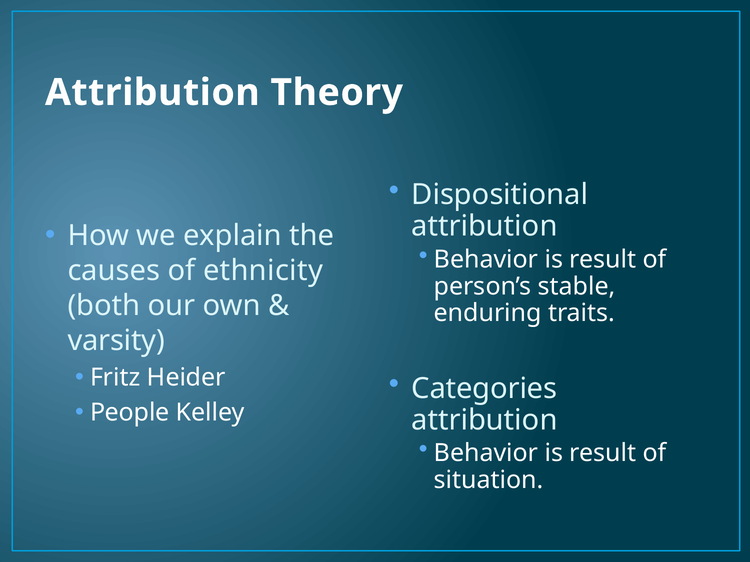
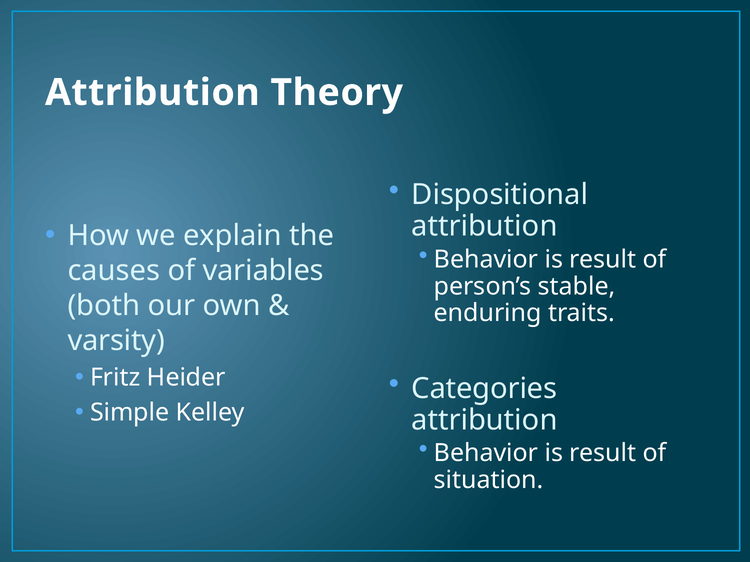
ethnicity: ethnicity -> variables (263, 271)
People: People -> Simple (130, 413)
